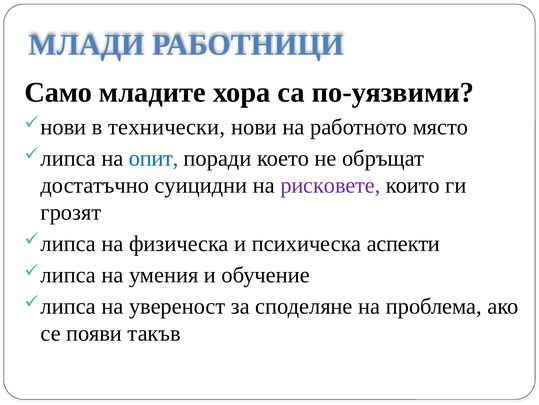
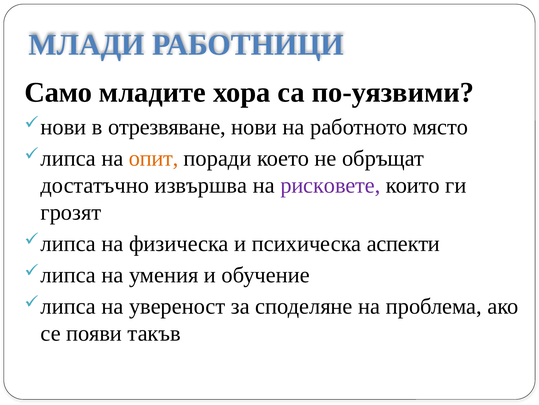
технически: технически -> отрезвяване (167, 127)
опит colour: blue -> orange (154, 158)
суицидни: суицидни -> извършва (201, 185)
